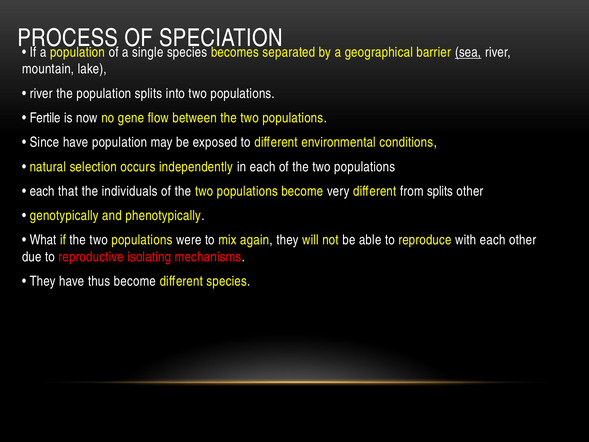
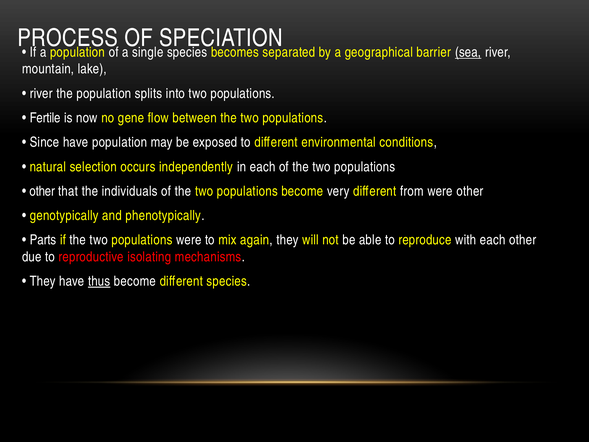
each: each -> other (42, 191)
from splits: splits -> were (440, 191)
What: What -> Parts (43, 240)
thus underline: none -> present (99, 281)
